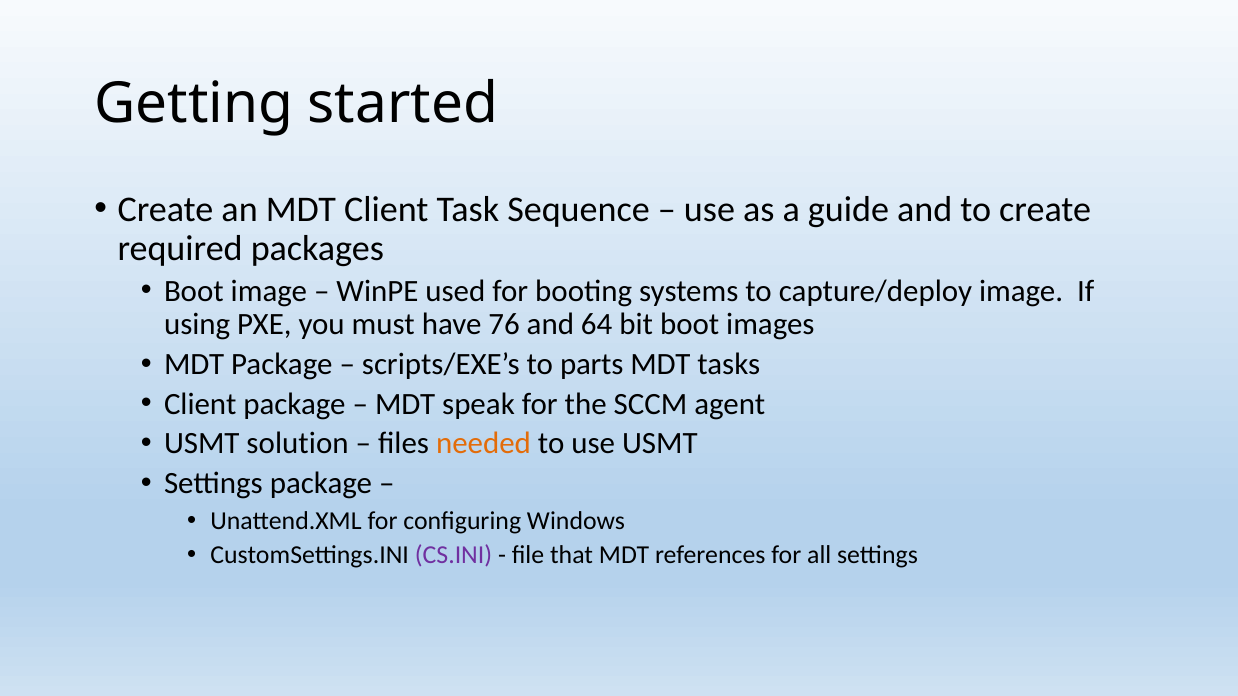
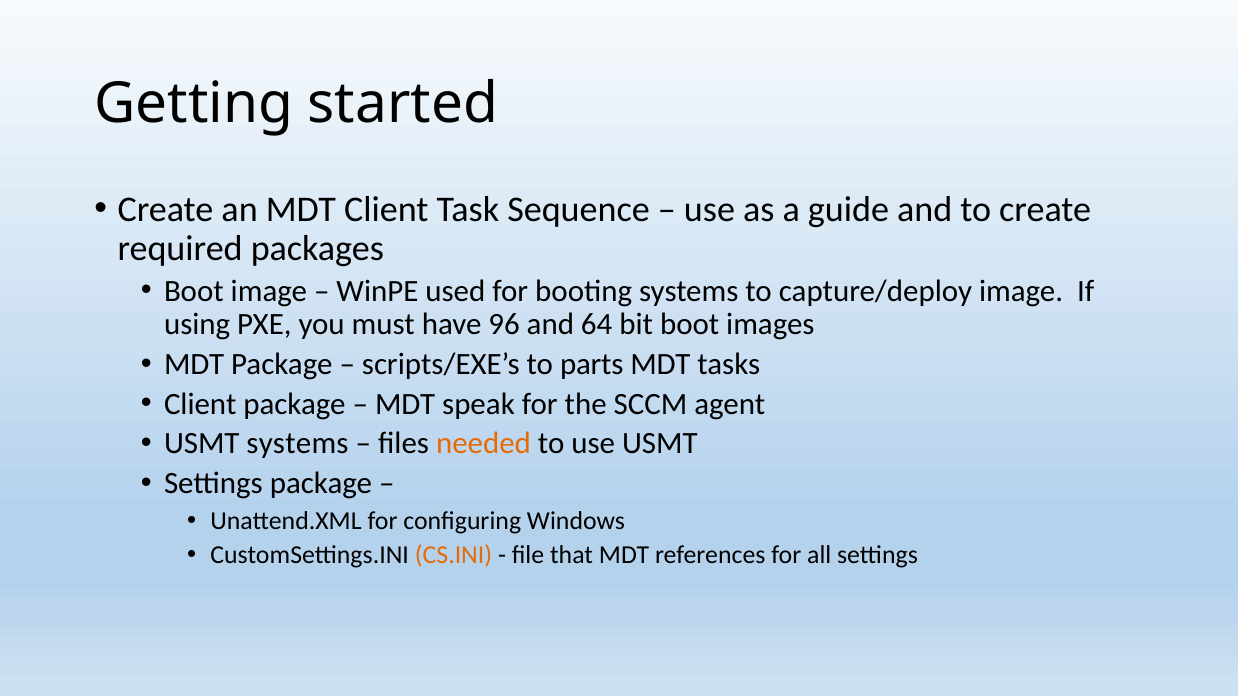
76: 76 -> 96 (504, 324)
USMT solution: solution -> systems (297, 444)
CS.INI colour: purple -> orange (454, 555)
